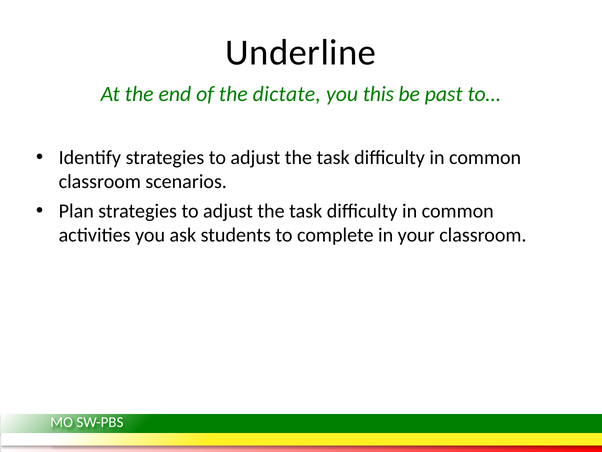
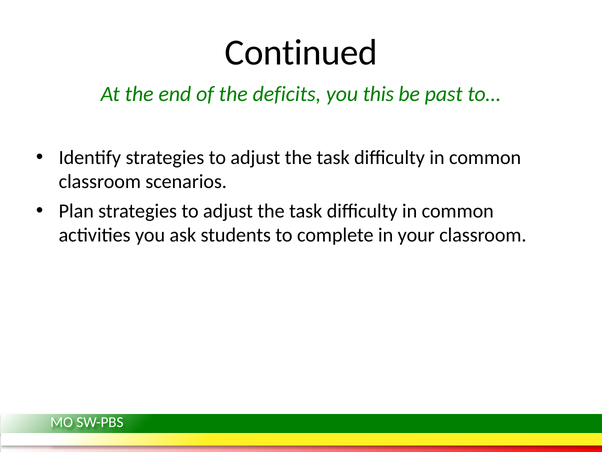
Underline: Underline -> Continued (301, 53)
dictate: dictate -> deficits (287, 94)
